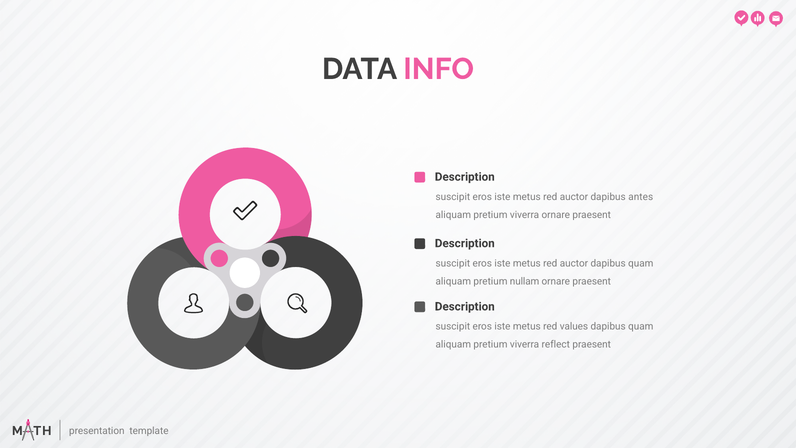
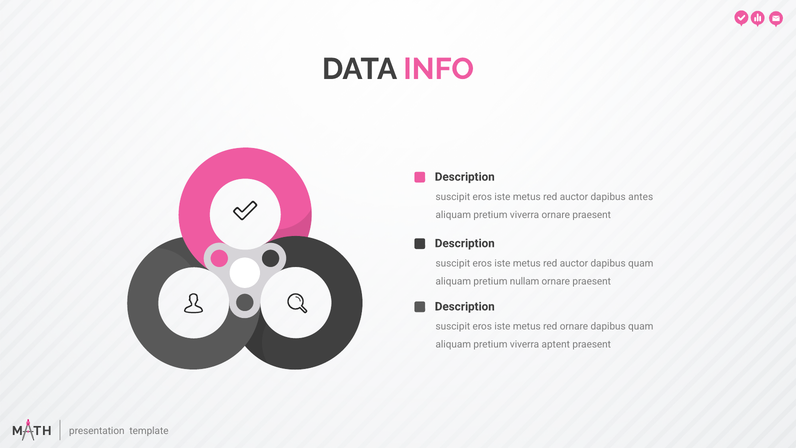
red values: values -> ornare (574, 326)
reflect: reflect -> aptent (556, 344)
